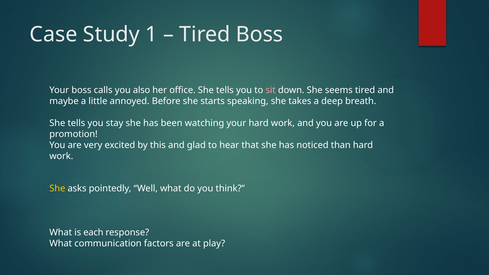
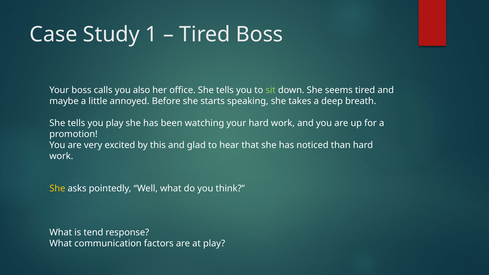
sit colour: pink -> light green (271, 90)
you stay: stay -> play (115, 123)
each: each -> tend (93, 233)
